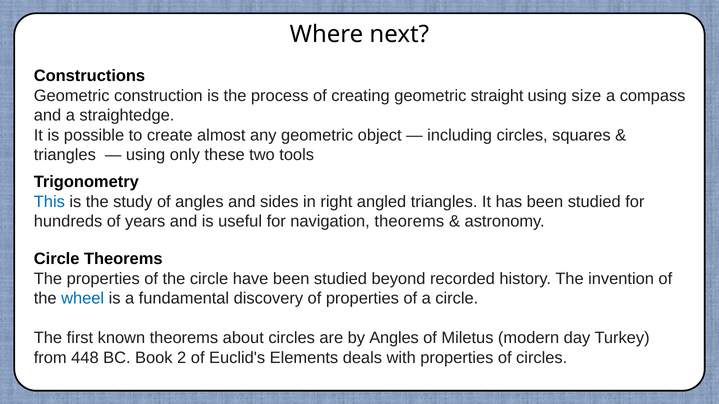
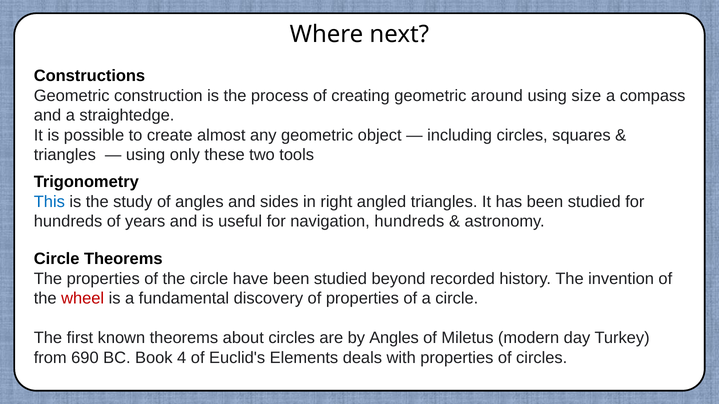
straight: straight -> around (497, 96)
navigation theorems: theorems -> hundreds (409, 222)
wheel colour: blue -> red (83, 299)
448: 448 -> 690 (85, 358)
2: 2 -> 4 (182, 358)
